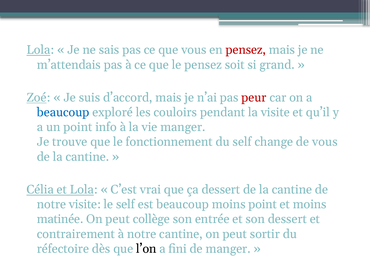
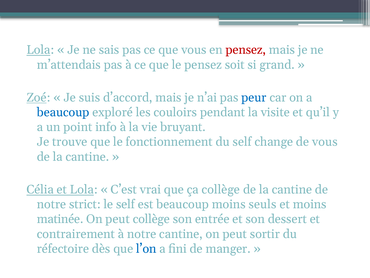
peur colour: red -> blue (254, 97)
vie manger: manger -> bruyant (183, 127)
ça dessert: dessert -> collège (221, 189)
notre visite: visite -> strict (85, 204)
moins point: point -> seuls (263, 204)
l’on colour: black -> blue (146, 248)
